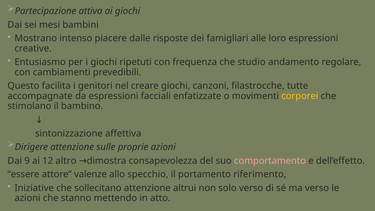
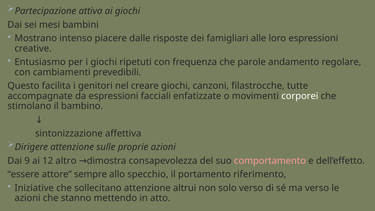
studio: studio -> parole (252, 62)
corporei colour: yellow -> white (300, 96)
valenze: valenze -> sempre (91, 174)
